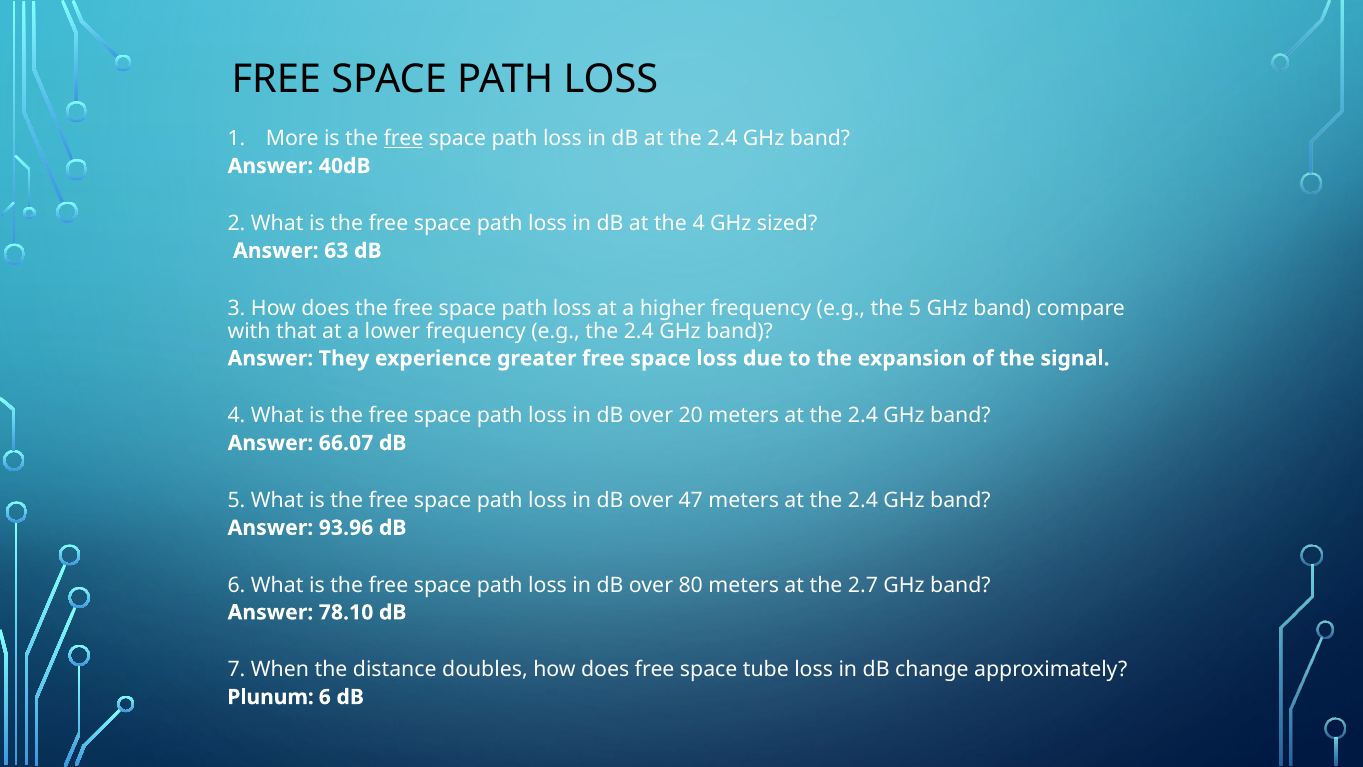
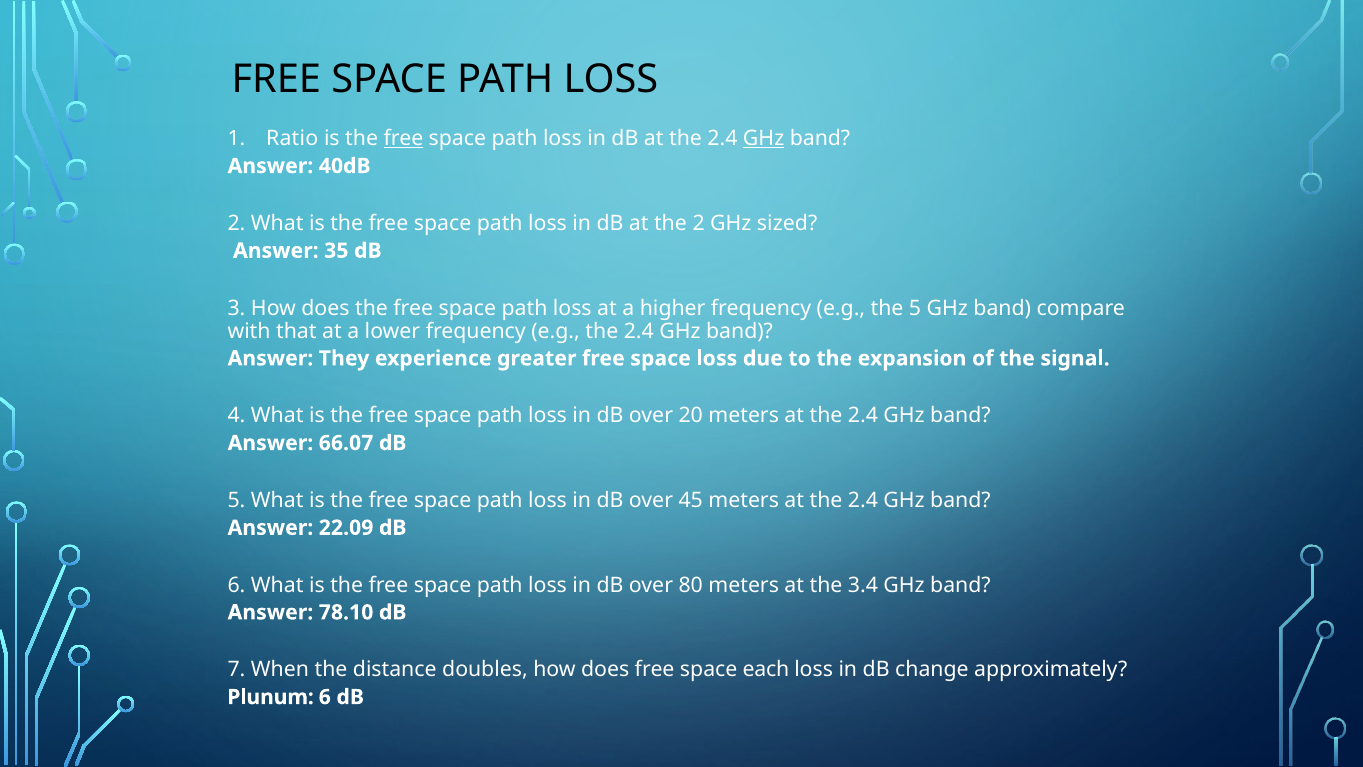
More: More -> Ratio (292, 139)
GHz underline: none -> present (764, 139)
the 4: 4 -> 2 (699, 223)
63: 63 -> 35 (336, 251)
47: 47 -> 45 (691, 500)
93.96: 93.96 -> 22.09 (346, 528)
2.7: 2.7 -> 3.4 (863, 585)
tube: tube -> each (766, 669)
